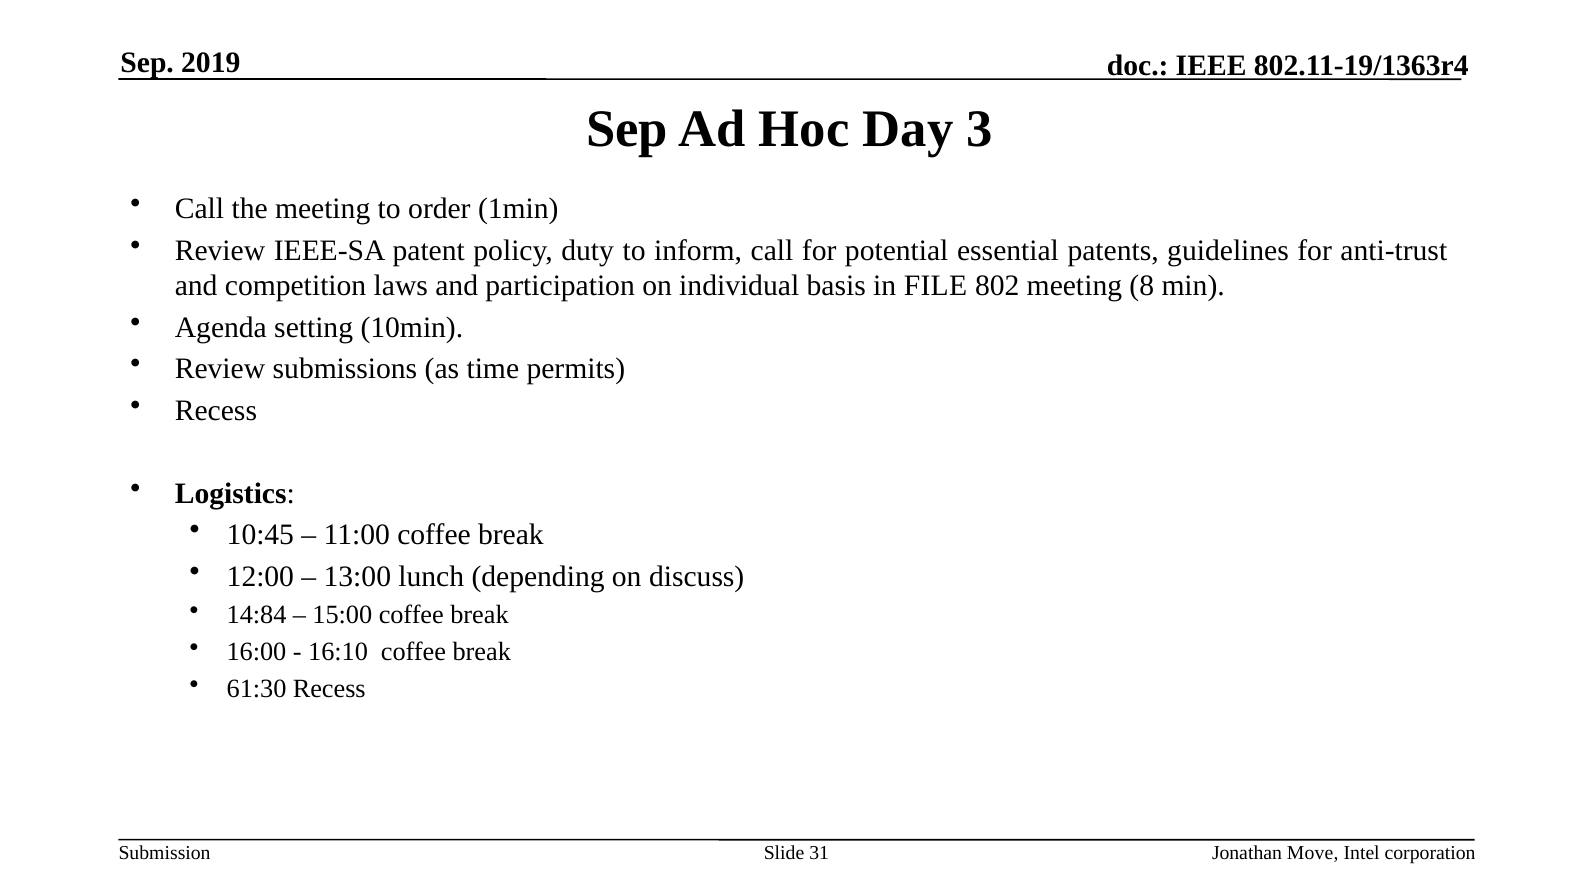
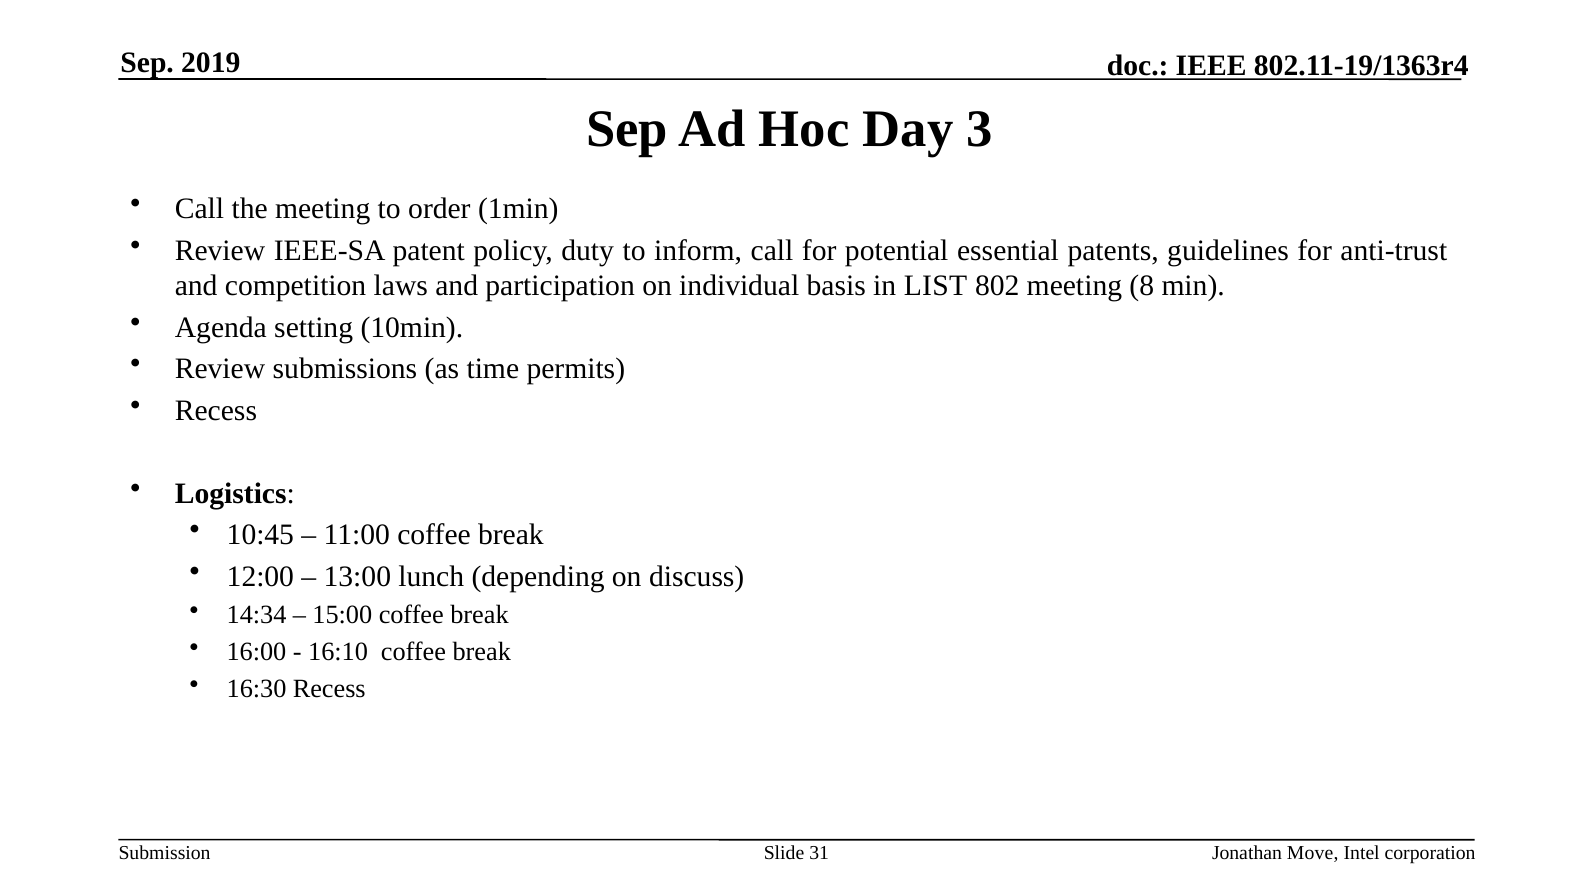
FILE: FILE -> LIST (935, 286)
14:84: 14:84 -> 14:34 (257, 615)
61:30: 61:30 -> 16:30 (257, 689)
